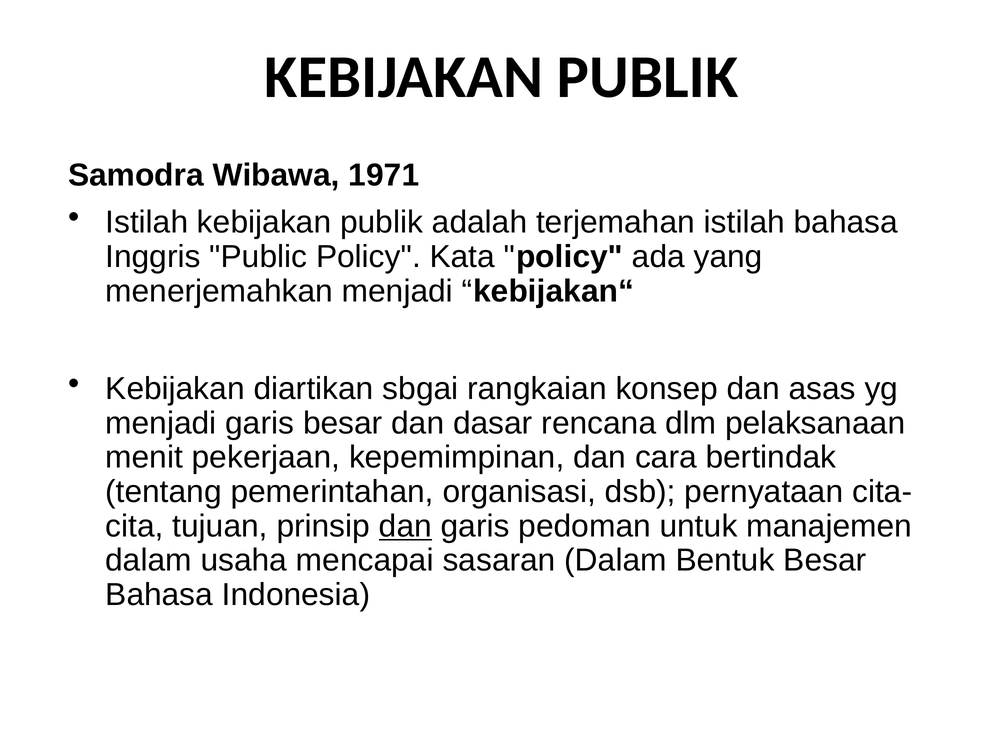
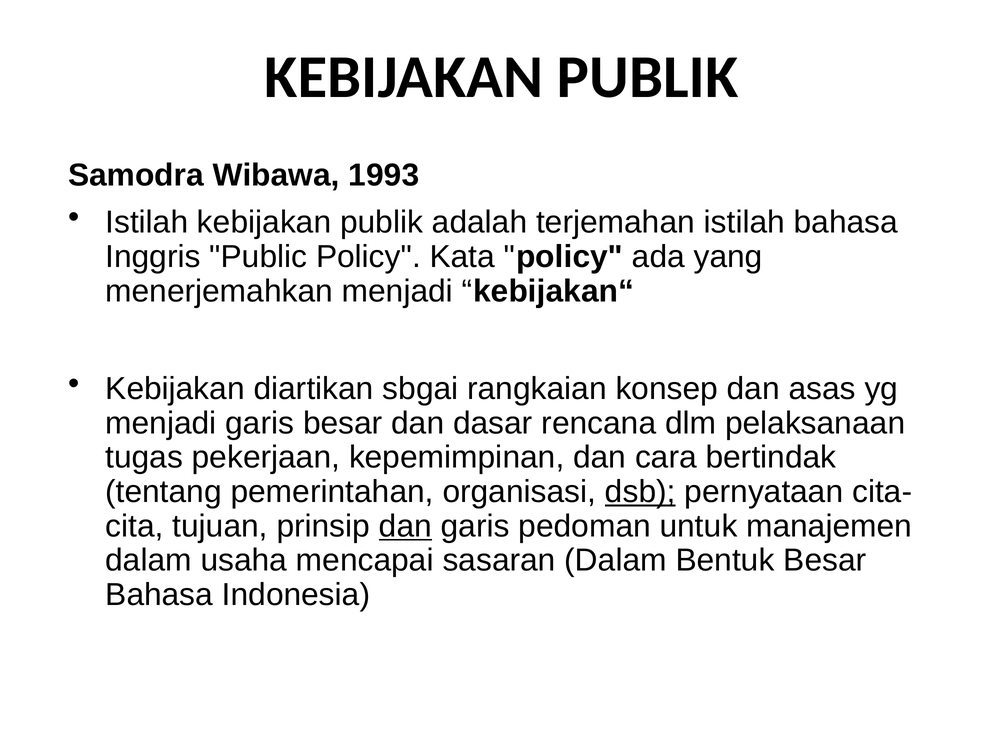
1971: 1971 -> 1993 (384, 176)
menit: menit -> tugas (144, 458)
dsb underline: none -> present (640, 492)
